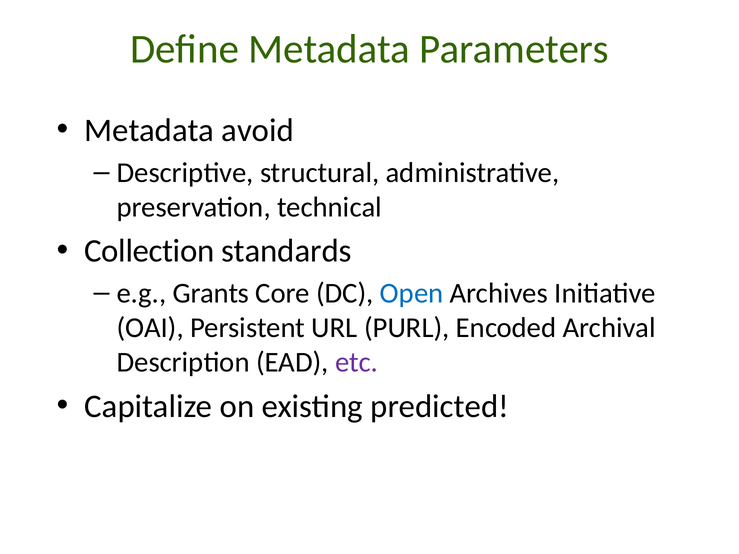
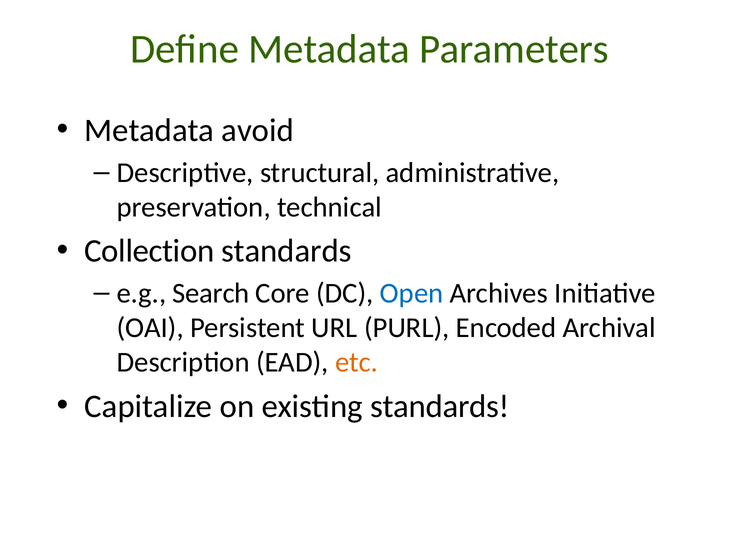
Grants: Grants -> Search (211, 294)
etc colour: purple -> orange (357, 363)
existing predicted: predicted -> standards (440, 406)
